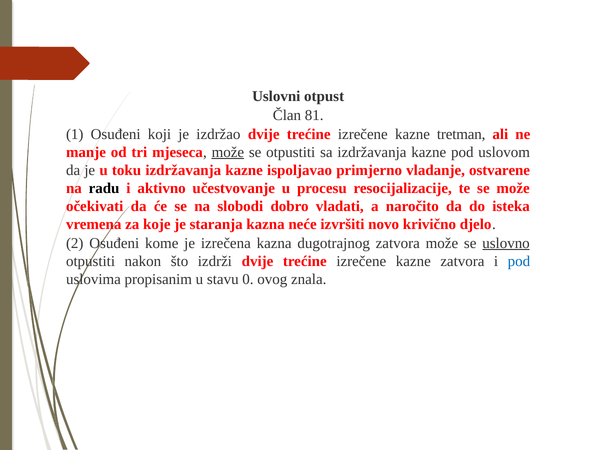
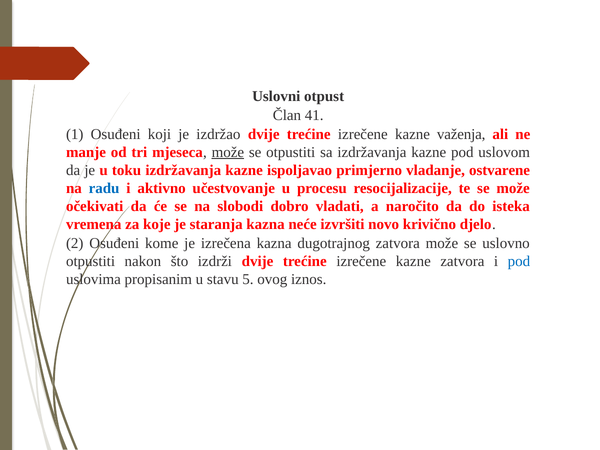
81: 81 -> 41 (314, 115)
tretman: tretman -> važenja (461, 134)
radu colour: black -> blue (104, 188)
uslovno underline: present -> none (506, 243)
0: 0 -> 5 (248, 279)
znala: znala -> iznos (309, 279)
